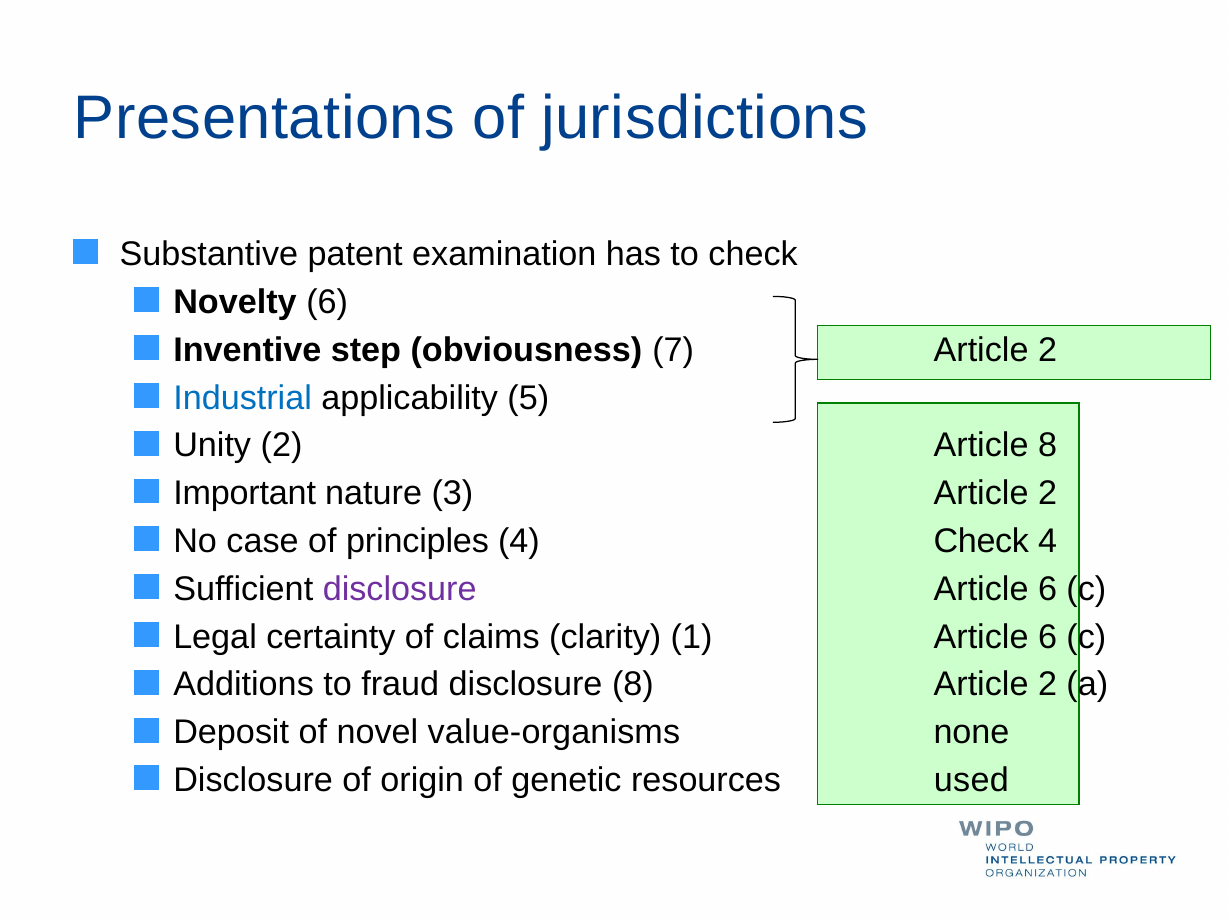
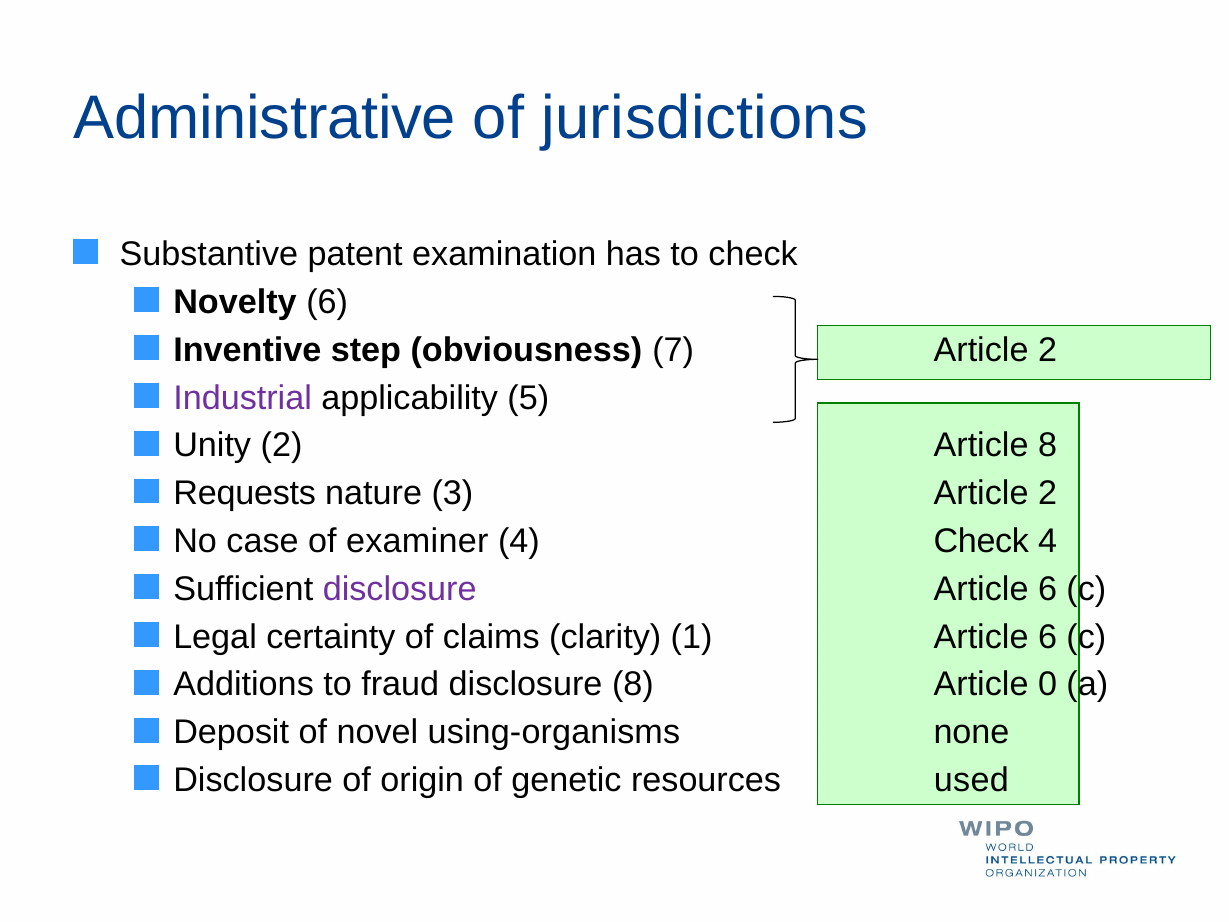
Presentations: Presentations -> Administrative (265, 118)
Industrial colour: blue -> purple (243, 398)
Important: Important -> Requests (245, 493)
principles: principles -> examiner (417, 541)
8 Article 2: 2 -> 0 (1048, 685)
value-organisms: value-organisms -> using-organisms (554, 732)
